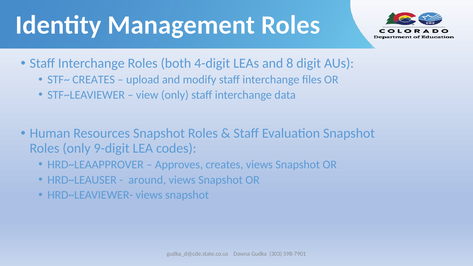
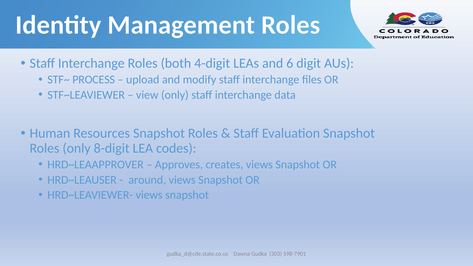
8: 8 -> 6 (290, 63)
STF~ CREATES: CREATES -> PROCESS (94, 80)
9-digit: 9-digit -> 8-digit (112, 148)
